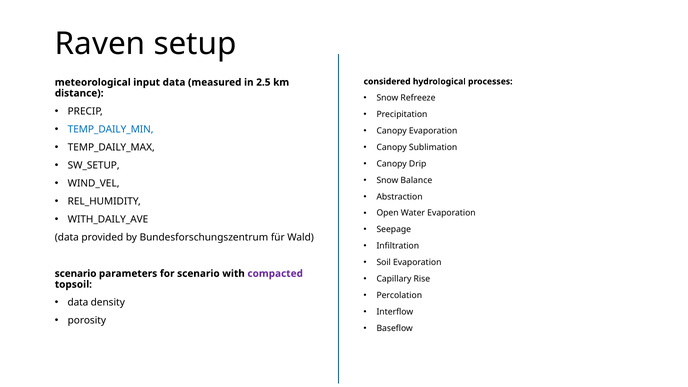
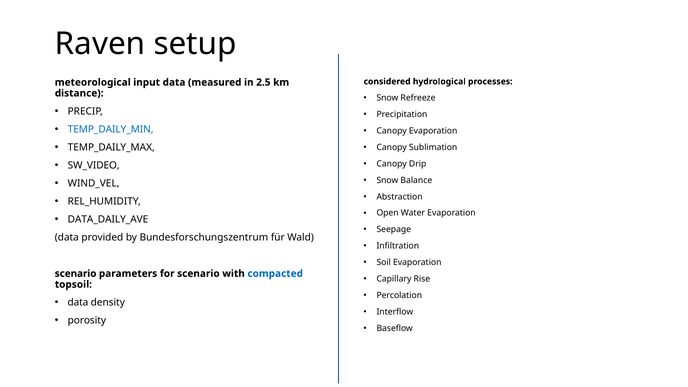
SW_SETUP: SW_SETUP -> SW_VIDEO (94, 165)
WITH_DAILY_AVE: WITH_DAILY_AVE -> DATA_DAILY_AVE (108, 219)
compacted colour: purple -> blue (275, 274)
